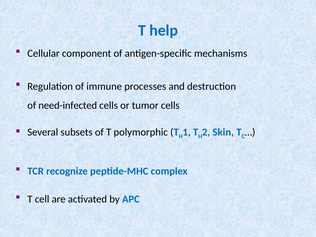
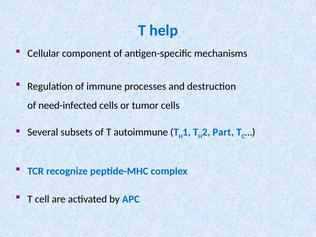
polymorphic: polymorphic -> autoimmune (141, 132)
Skin: Skin -> Part (223, 132)
